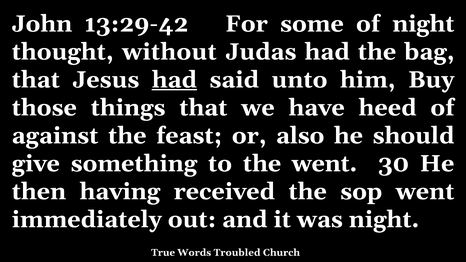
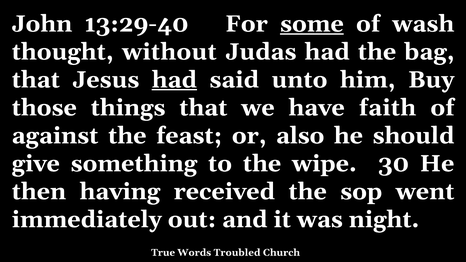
13:29-42: 13:29-42 -> 13:29-40 (136, 24)
some underline: none -> present (312, 24)
of night: night -> wash (423, 24)
heed: heed -> faith (387, 108)
the went: went -> wipe (324, 164)
